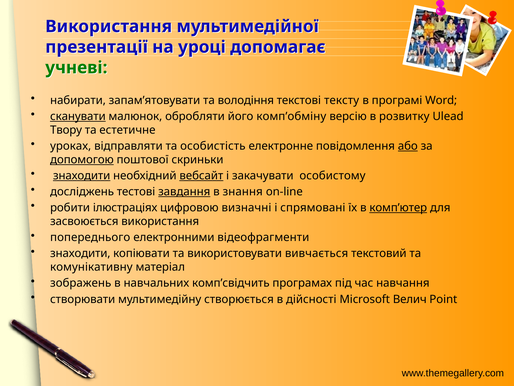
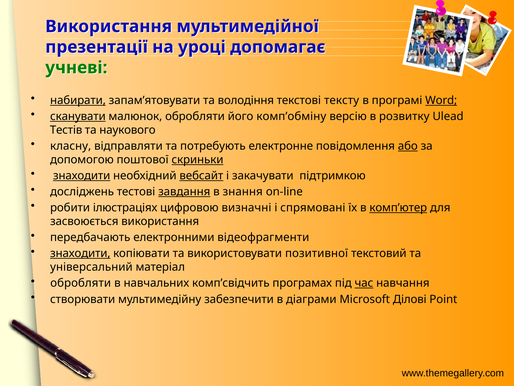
набирати underline: none -> present (78, 100)
Word underline: none -> present (441, 100)
Твору: Твору -> Тестів (66, 130)
естетичне: естетичне -> наукового (127, 130)
уроках: уроках -> класну (71, 146)
особистість: особистість -> потребують (213, 146)
допомогою underline: present -> none (82, 160)
скриньки underline: none -> present (197, 160)
особистому: особистому -> підтримкою (333, 176)
попереднього: попереднього -> передбачають (90, 237)
знаходити underline: none -> present (80, 253)
вивчається: вивчається -> позитивної (317, 253)
комунікативну: комунікативну -> універсальний (91, 267)
зображень: зображень -> обробляти (81, 283)
час underline: none -> present (364, 283)
створюється: створюється -> забезпечити (239, 299)
дійсності: дійсності -> діаграми (311, 299)
Велич: Велич -> Ділові (410, 299)
